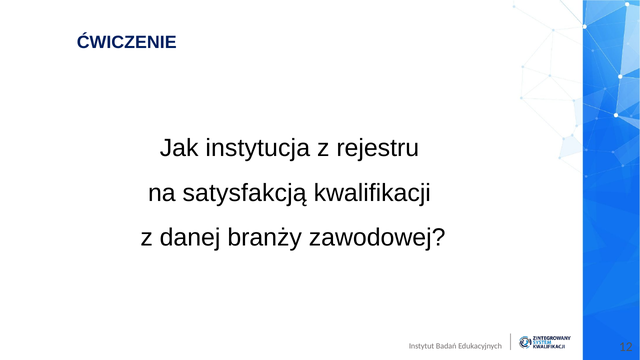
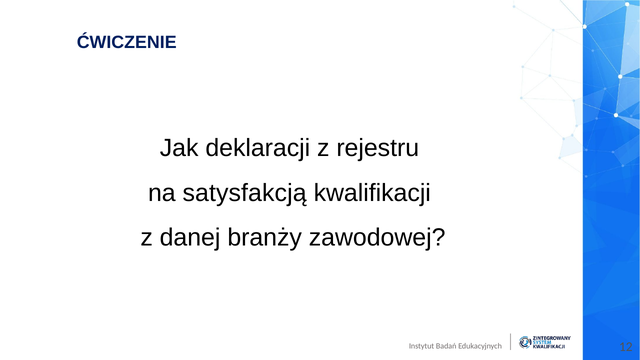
instytucja: instytucja -> deklaracji (258, 148)
